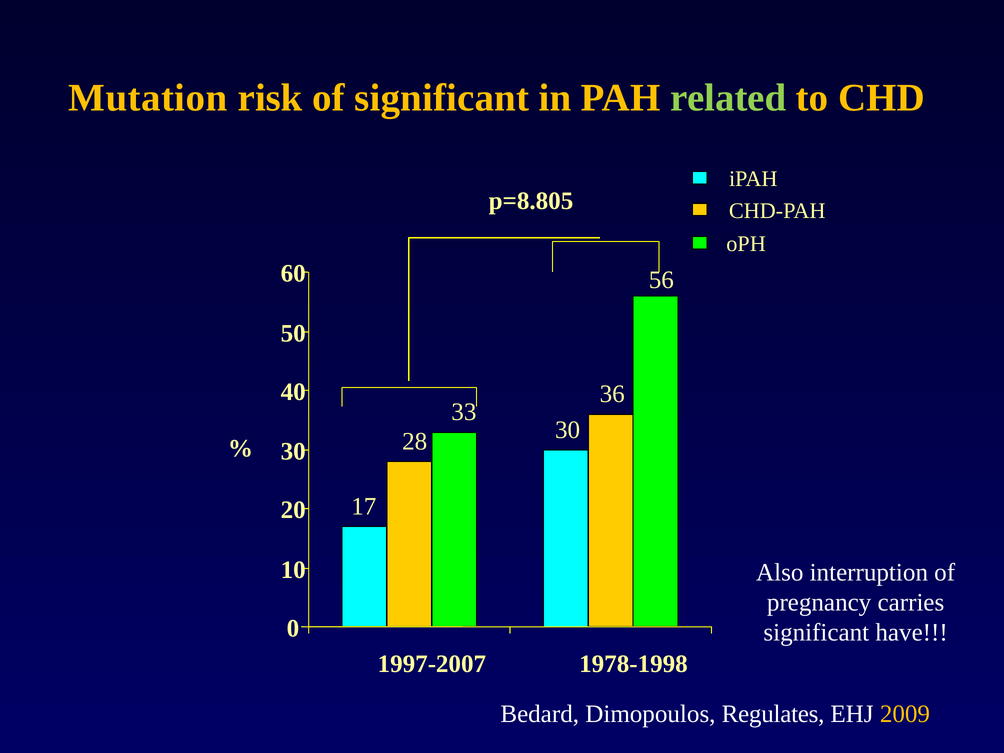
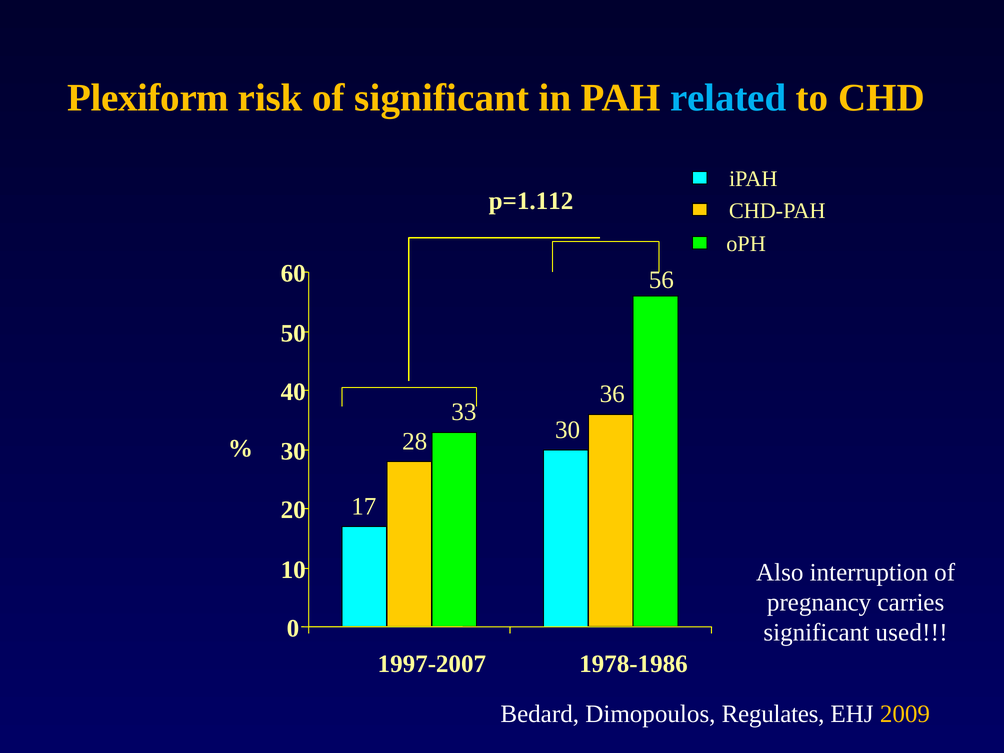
Mutation: Mutation -> Plexiform (148, 98)
related colour: light green -> light blue (728, 98)
p=8.805: p=8.805 -> p=1.112 (531, 201)
have: have -> used (912, 633)
1978-1998: 1978-1998 -> 1978-1986 (633, 664)
